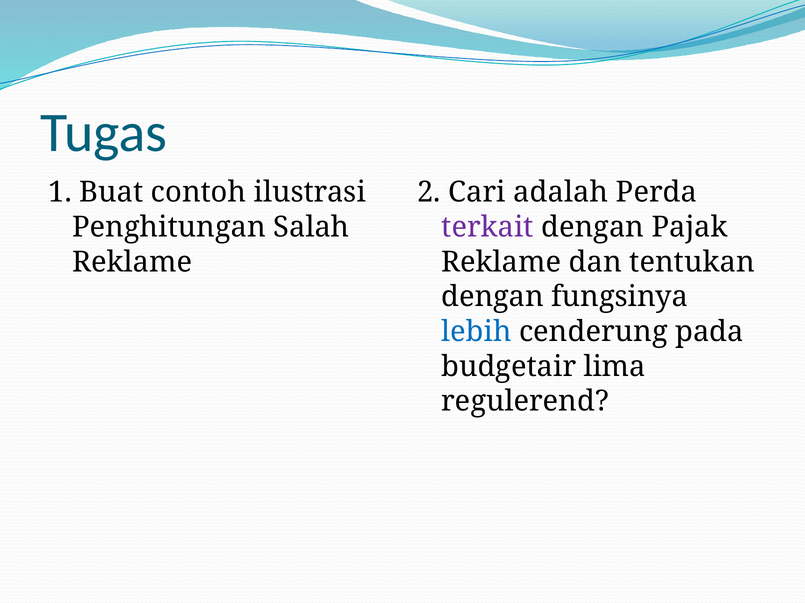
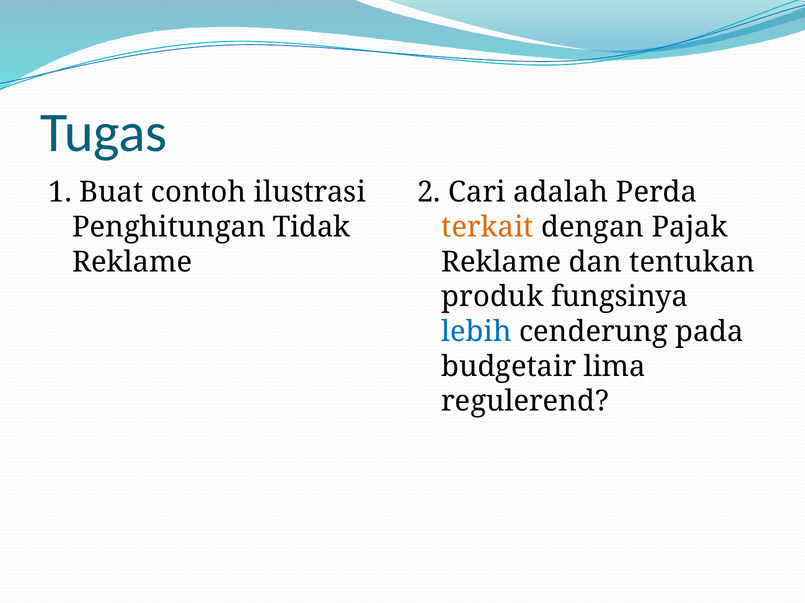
Salah: Salah -> Tidak (312, 227)
terkait colour: purple -> orange (487, 227)
dengan: dengan -> produk (492, 297)
